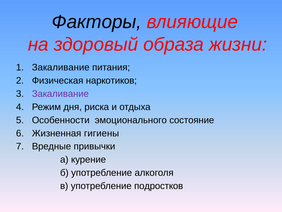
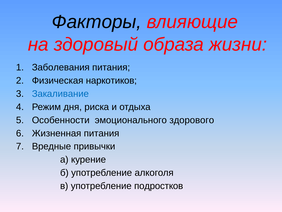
Закаливание: Закаливание -> Заболевания (61, 67)
Закаливание colour: purple -> blue (60, 94)
состояние: состояние -> здорового (192, 120)
Жизненная гигиены: гигиены -> питания (102, 133)
